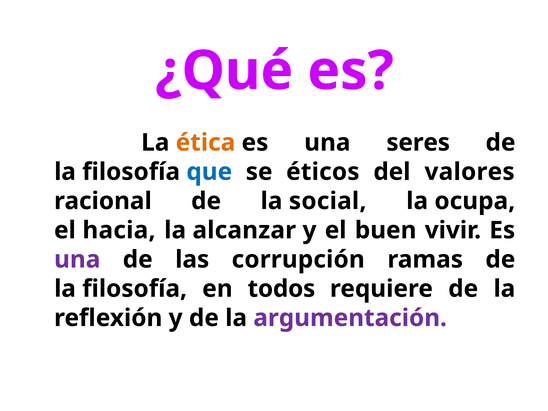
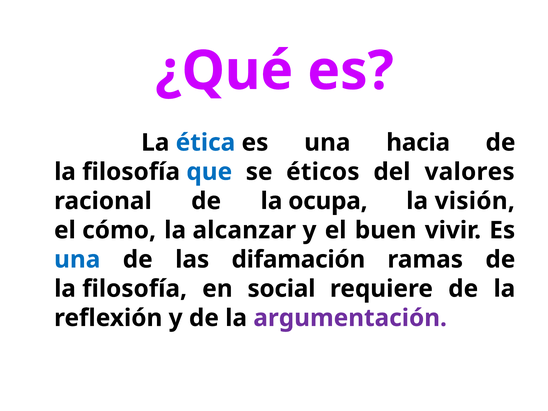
ética colour: orange -> blue (205, 143)
seres: seres -> hacia (418, 143)
social: social -> ocupa (328, 201)
ocupa: ocupa -> visión (475, 201)
hacia: hacia -> cómo (119, 230)
una colour: purple -> blue (77, 260)
corrupción: corrupción -> difamación (298, 260)
todos: todos -> social (281, 289)
